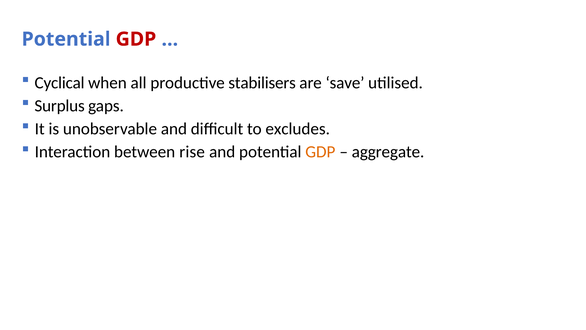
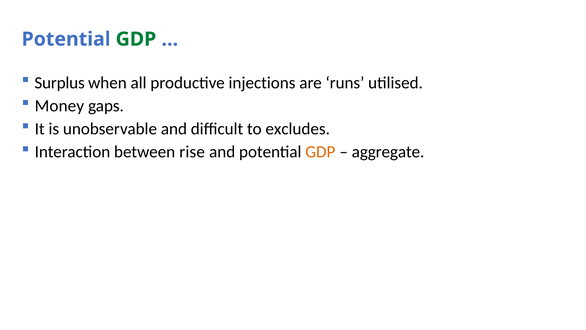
GDP colour: red -> green (136, 39)
Cyclical: Cyclical -> Surplus (60, 83)
stabilisers: stabilisers -> injections (262, 83)
save: save -> runs (345, 83)
Surplus: Surplus -> Money (59, 106)
